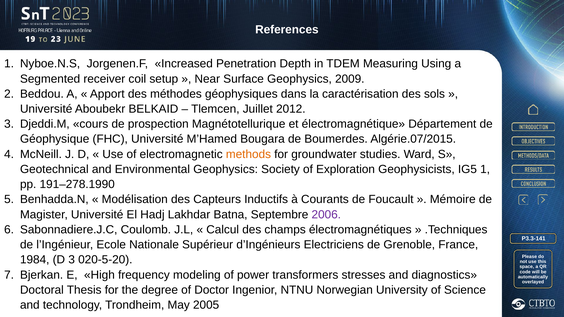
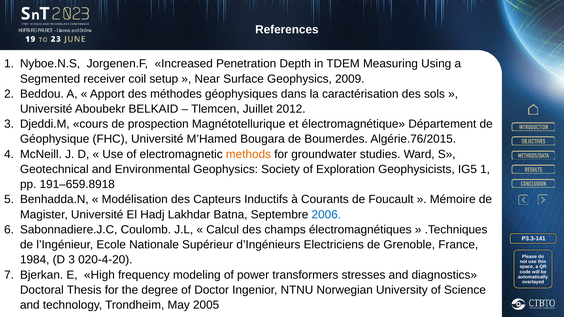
Algérie.07/2015: Algérie.07/2015 -> Algérie.76/2015 (413, 139)
191–278.1990: 191–278.1990 -> 191–659.8918 (77, 184)
2006 colour: purple -> blue (326, 215)
020-5-20: 020-5-20 -> 020-4-20 (105, 260)
